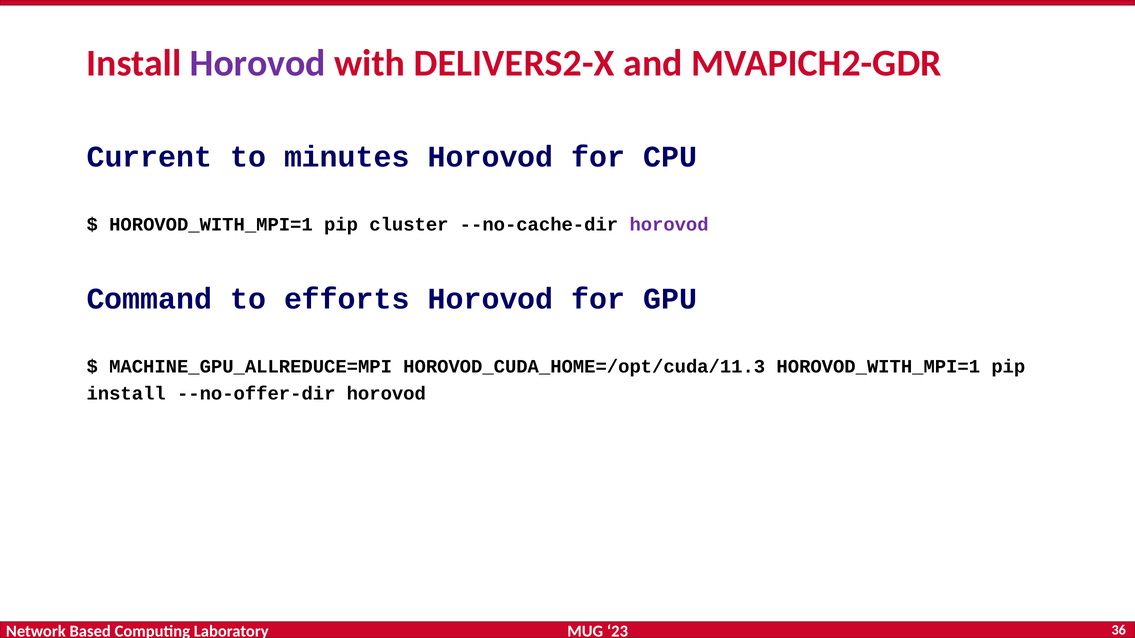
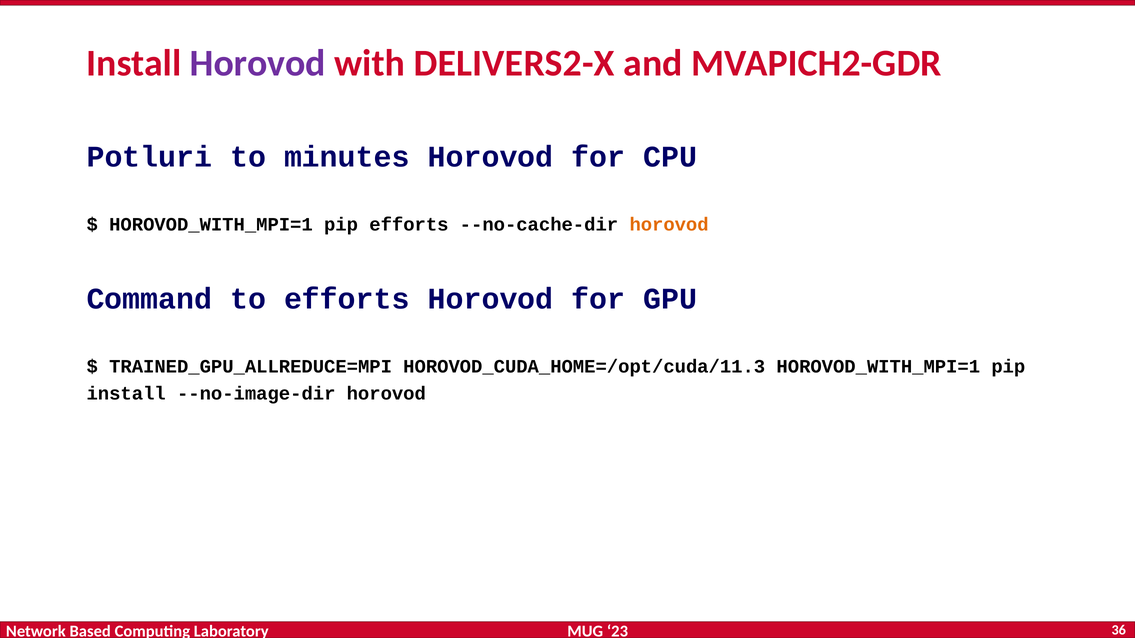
Current: Current -> Potluri (149, 157)
pip cluster: cluster -> efforts (409, 225)
horovod colour: purple -> orange (669, 225)
MACHINE_GPU_ALLREDUCE=MPI: MACHINE_GPU_ALLREDUCE=MPI -> TRAINED_GPU_ALLREDUCE=MPI (251, 367)
--no-offer-dir: --no-offer-dir -> --no-image-dir (256, 394)
